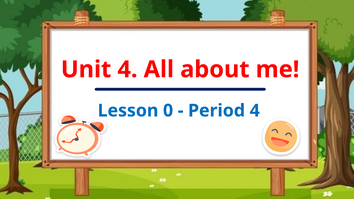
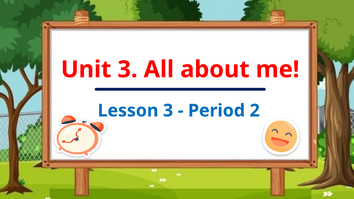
Unit 4: 4 -> 3 (127, 70)
0: 0 -> 3 (168, 111)
Period 4: 4 -> 2 (255, 111)
